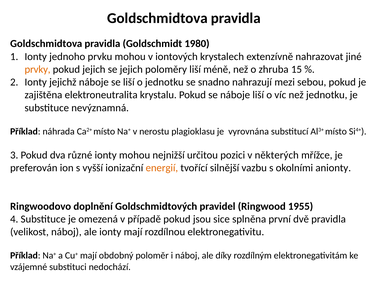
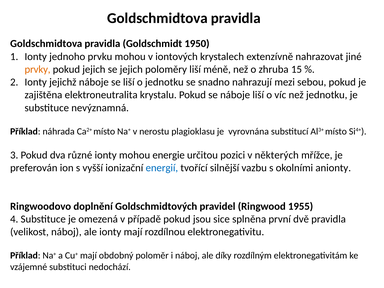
1980: 1980 -> 1950 (197, 44)
nejnižší: nejnižší -> energie (169, 155)
energií colour: orange -> blue (162, 168)
